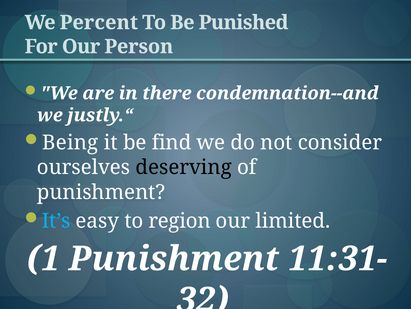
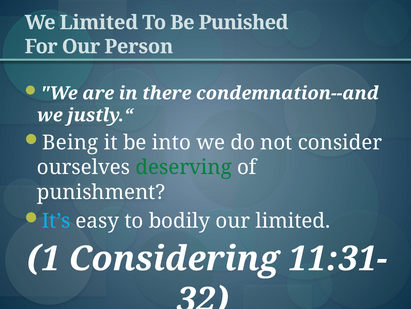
We Percent: Percent -> Limited (99, 23)
find: find -> into (171, 142)
deserving colour: black -> green (184, 167)
region: region -> bodily (179, 220)
1 Punishment: Punishment -> Considering (174, 258)
